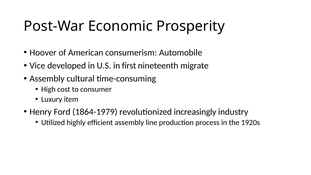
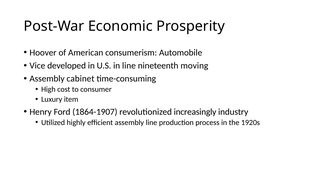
in first: first -> line (129, 66)
migrate: migrate -> moving (194, 66)
cultural: cultural -> cabinet (80, 79)
1864-1979: 1864-1979 -> 1864-1907 (95, 112)
